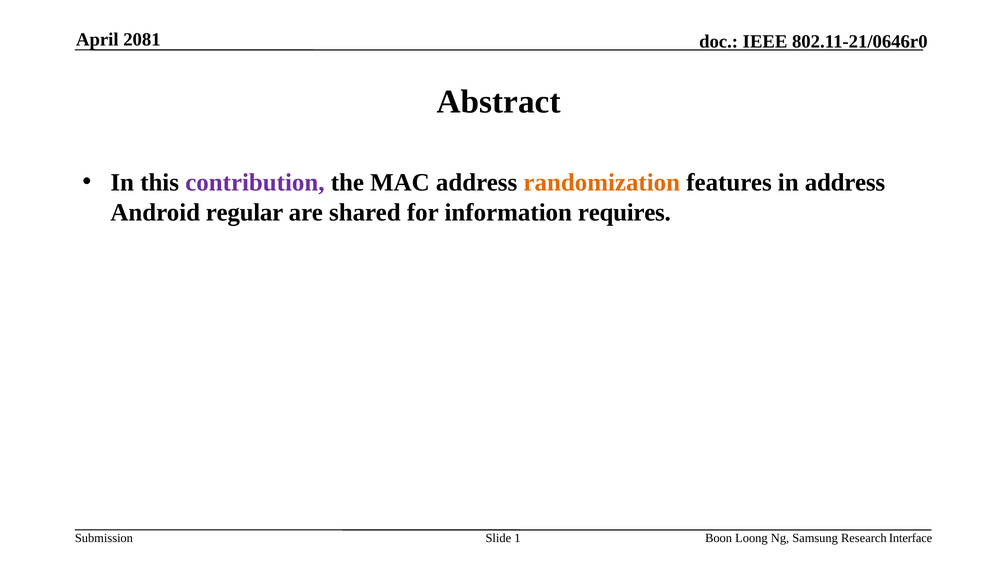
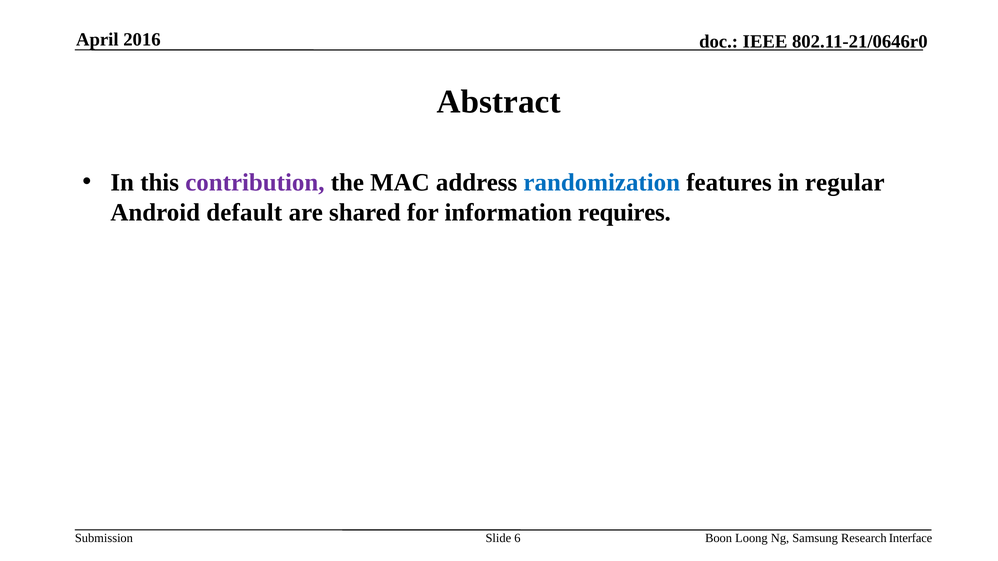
2081: 2081 -> 2016 (142, 40)
randomization colour: orange -> blue (602, 183)
in address: address -> regular (845, 183)
regular: regular -> default (244, 213)
1: 1 -> 6 (517, 538)
